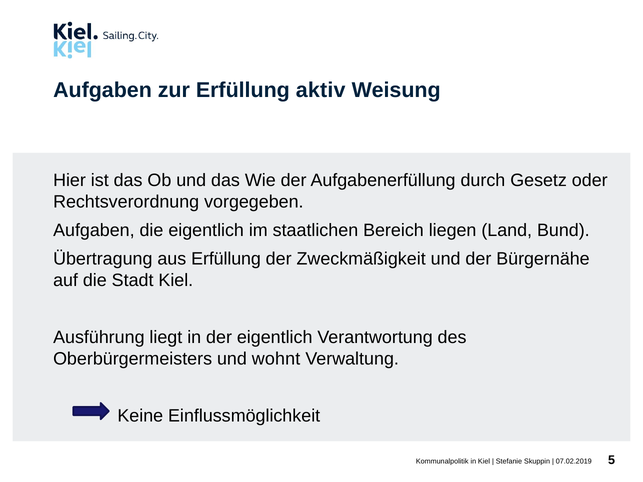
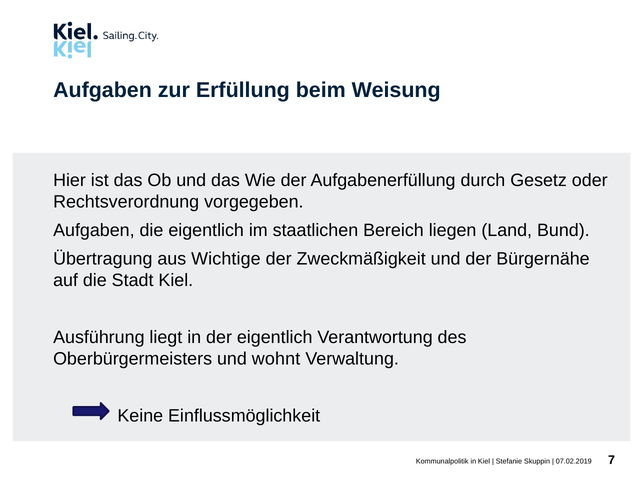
aktiv: aktiv -> beim (321, 90)
aus Erfüllung: Erfüllung -> Wichtige (226, 259)
5: 5 -> 7 (612, 461)
